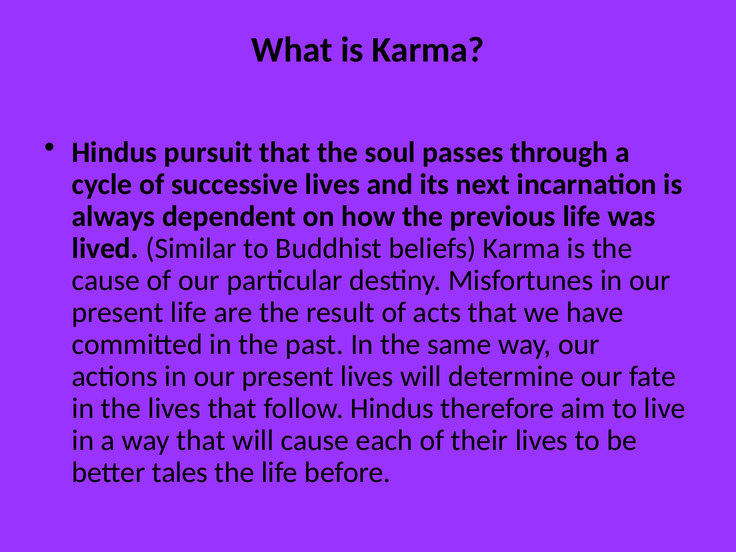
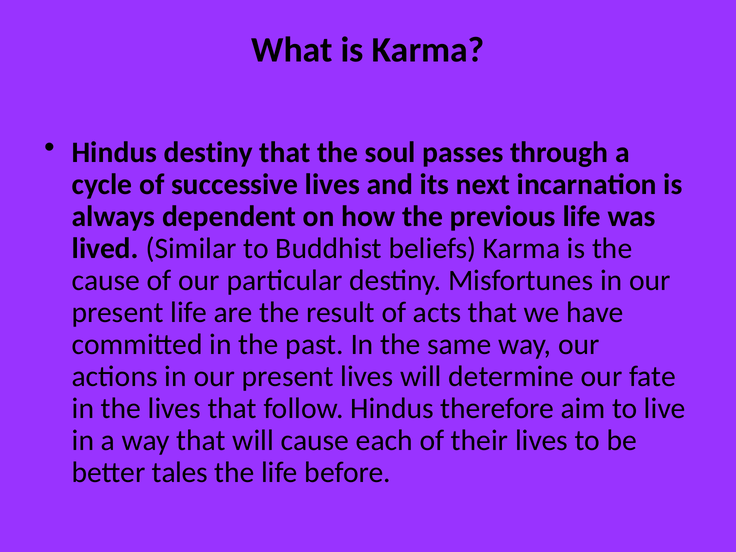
Hindus pursuit: pursuit -> destiny (208, 152)
